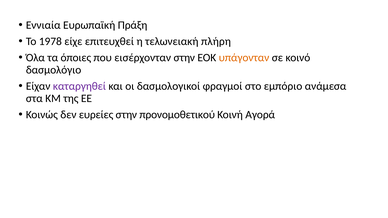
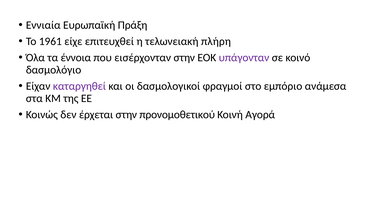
1978: 1978 -> 1961 (50, 41)
όποιες: όποιες -> έννοια (76, 58)
υπάγονταν colour: orange -> purple (244, 58)
ευρείες: ευρείες -> έρχεται (96, 115)
